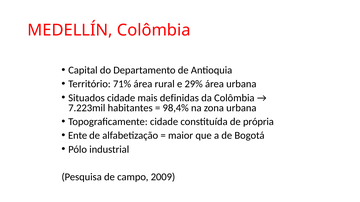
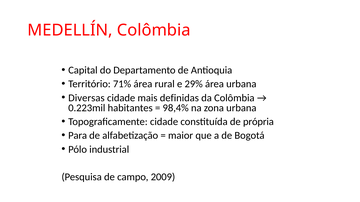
Situados: Situados -> Diversas (86, 98)
7.223mil: 7.223mil -> 0.223mil (87, 108)
Ente: Ente -> Para (78, 136)
